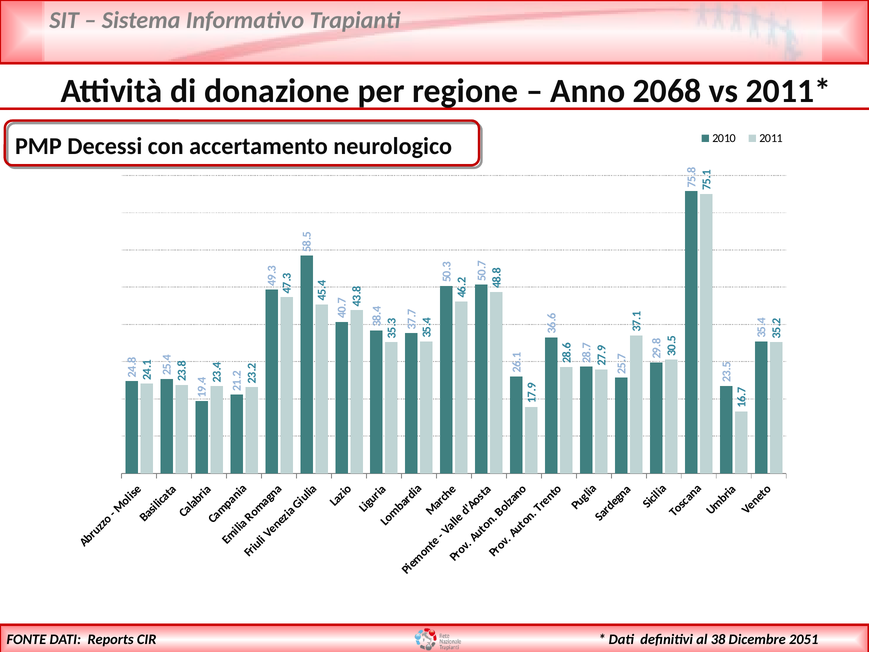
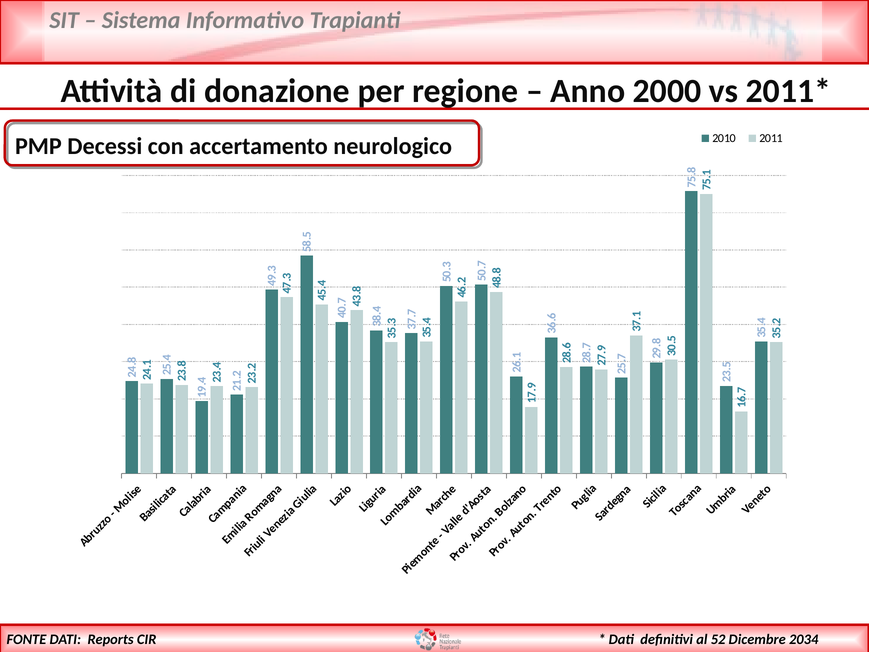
2068: 2068 -> 2000 (667, 91)
38: 38 -> 52 (718, 639)
2051: 2051 -> 2034 (804, 639)
